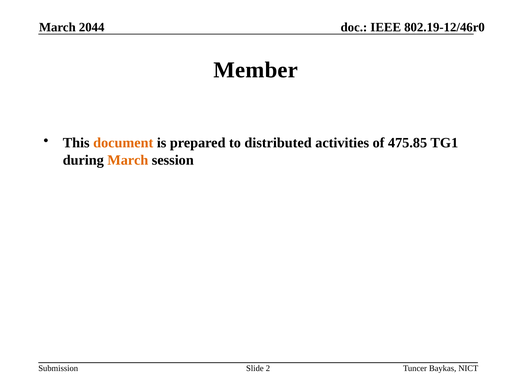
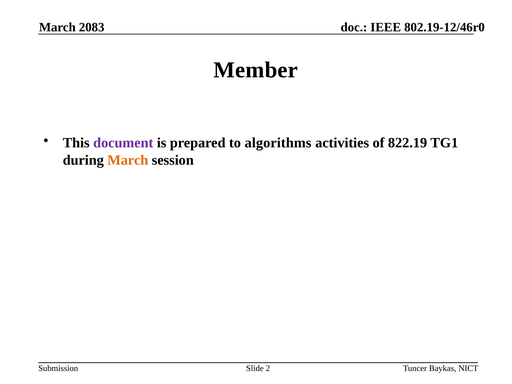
2044: 2044 -> 2083 (92, 27)
document colour: orange -> purple (123, 143)
distributed: distributed -> algorithms (278, 143)
475.85: 475.85 -> 822.19 (408, 143)
